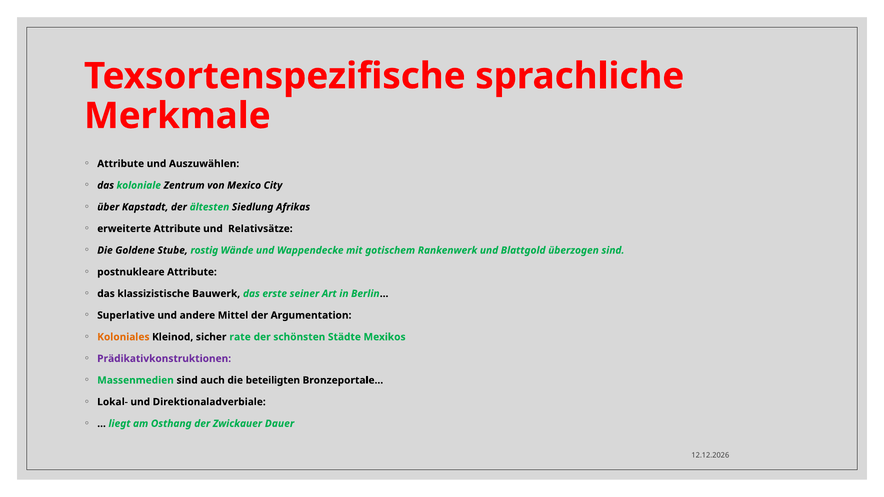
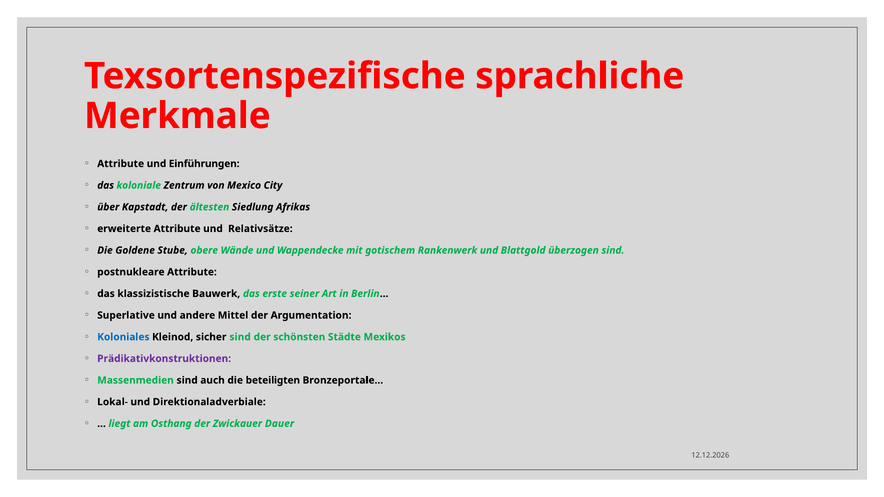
Auszuwählen: Auszuwählen -> Einführungen (204, 164)
rostig: rostig -> obere (204, 250)
Koloniales colour: orange -> blue (123, 337)
sicher rate: rate -> sind (240, 337)
